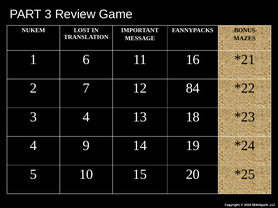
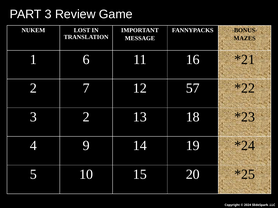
84: 84 -> 57 (193, 88)
3 4: 4 -> 2 (86, 117)
